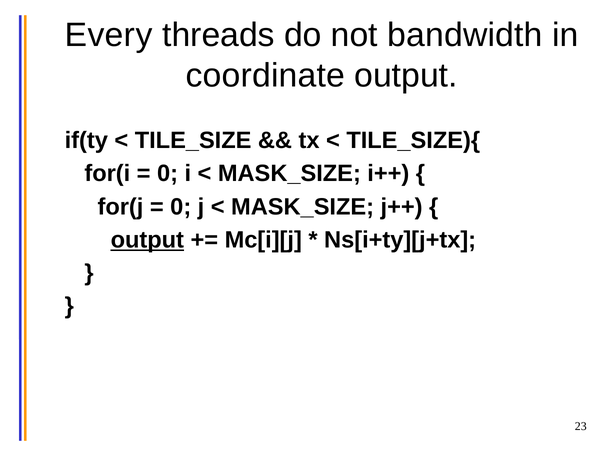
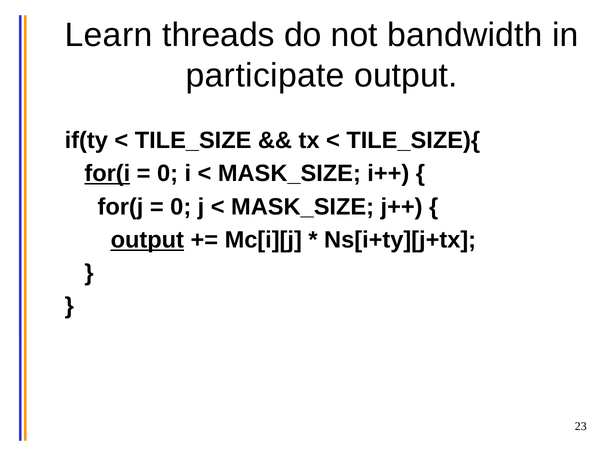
Every: Every -> Learn (109, 35)
coordinate: coordinate -> participate (265, 76)
for(i underline: none -> present (107, 174)
